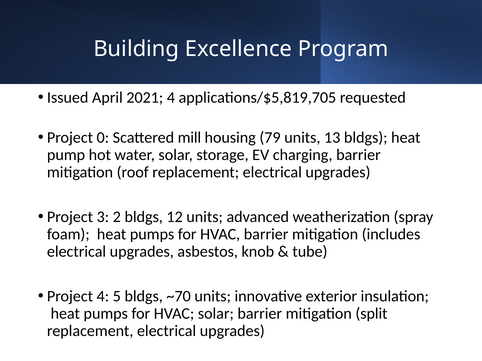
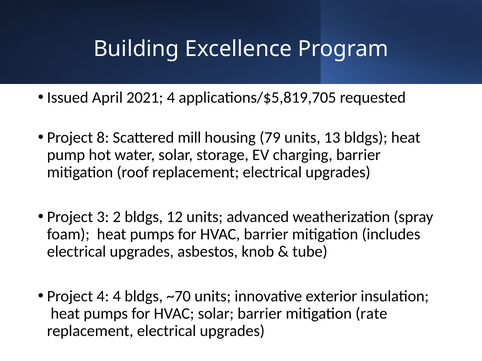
0: 0 -> 8 (103, 138)
4 5: 5 -> 4 (117, 297)
split: split -> rate (371, 314)
